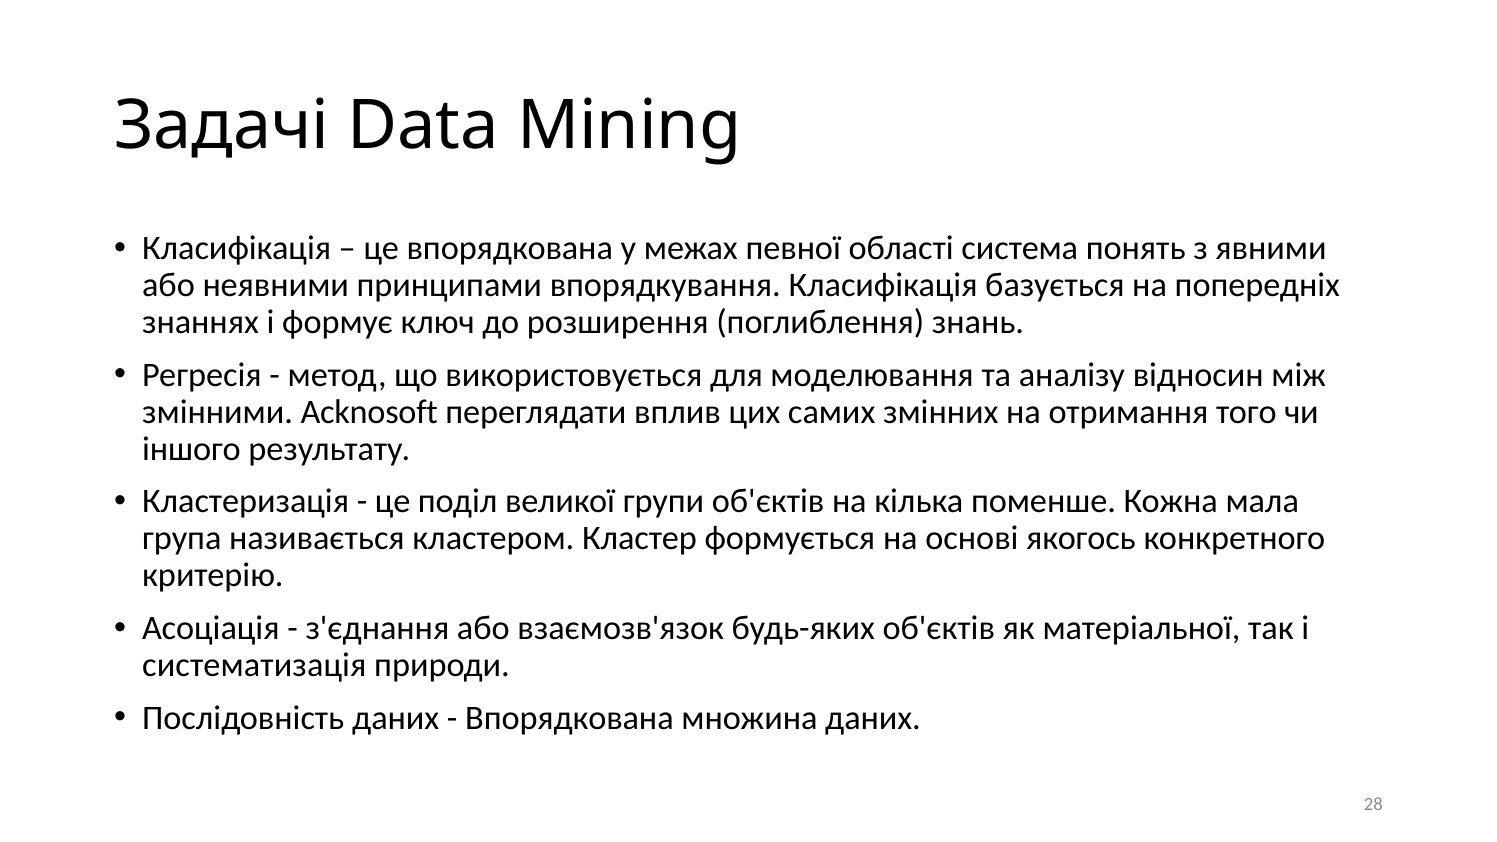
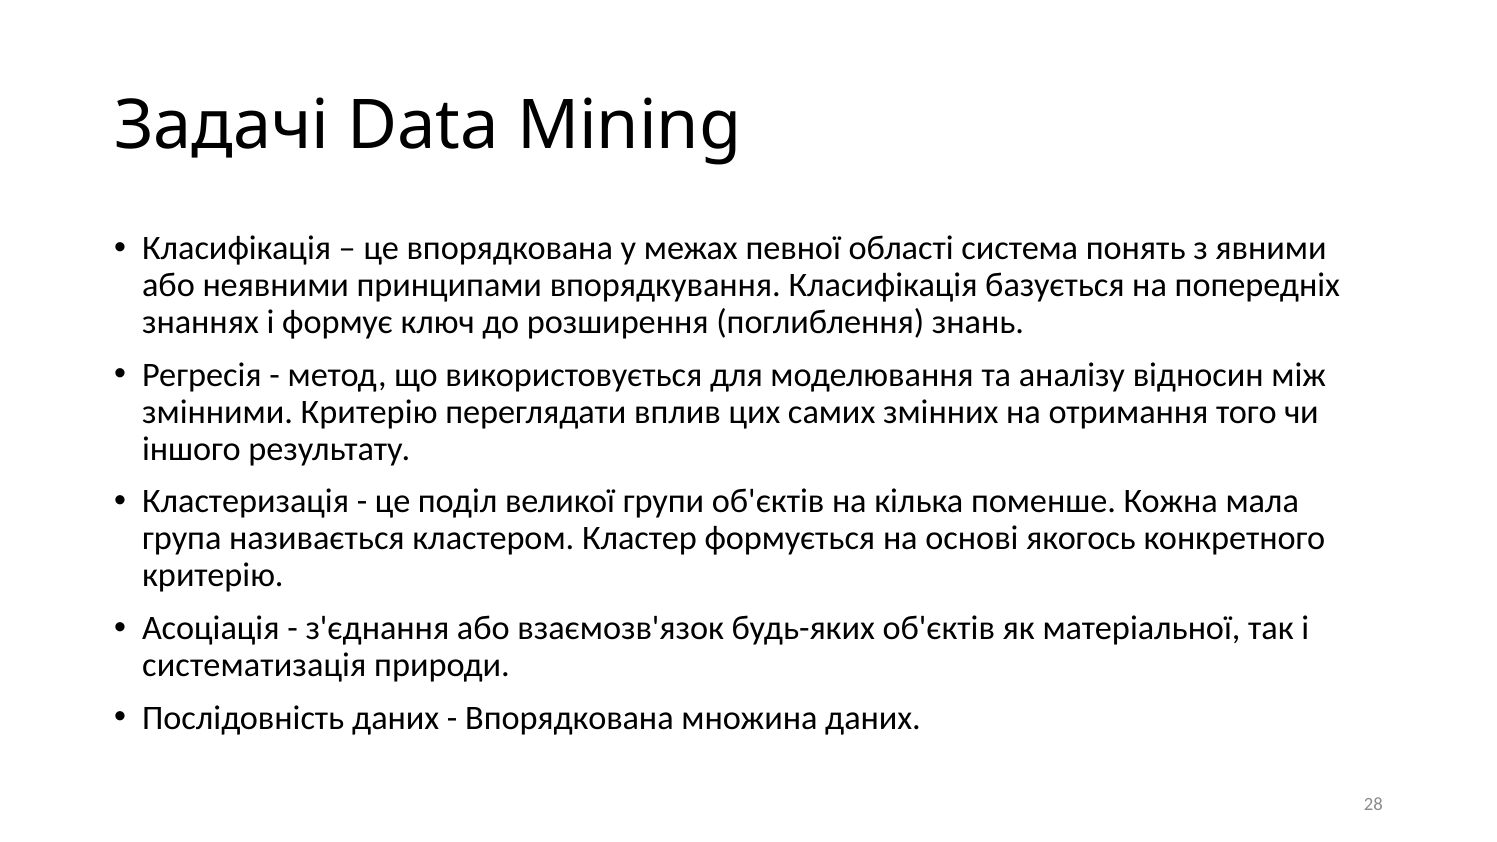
змінними Acknosoft: Acknosoft -> Критерію (369, 412)
